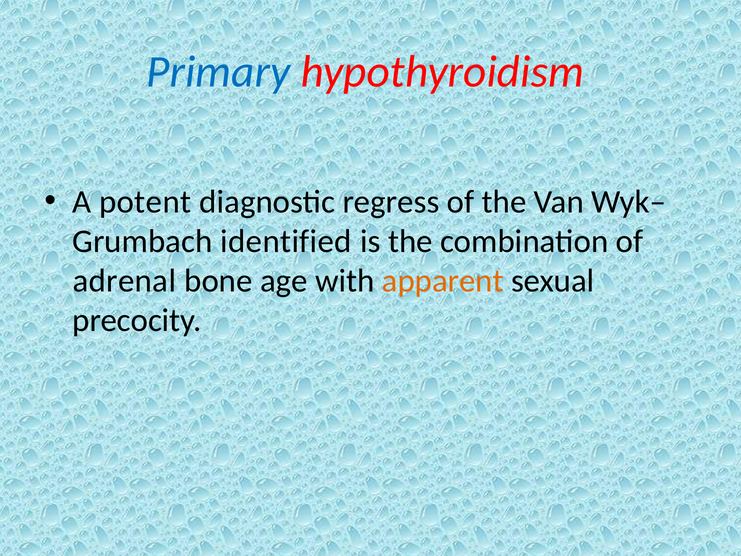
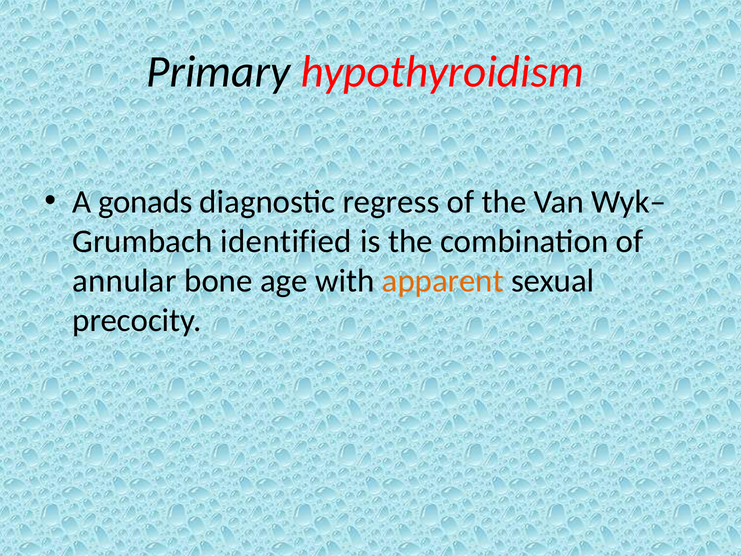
Primary colour: blue -> black (218, 72)
potent: potent -> gonads (145, 202)
adrenal: adrenal -> annular (124, 281)
